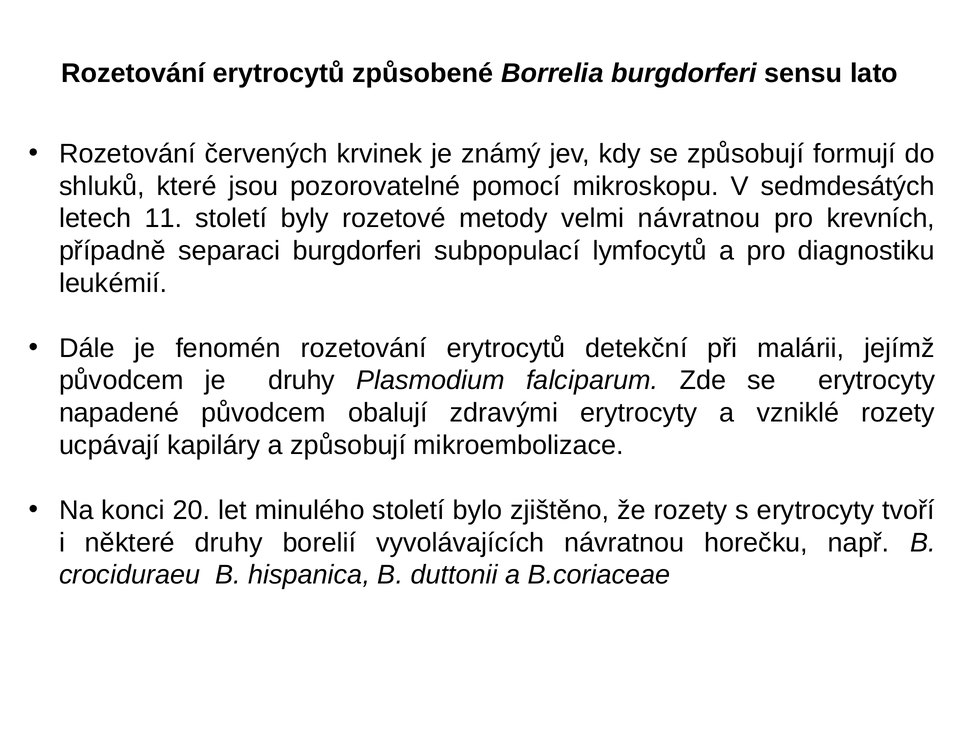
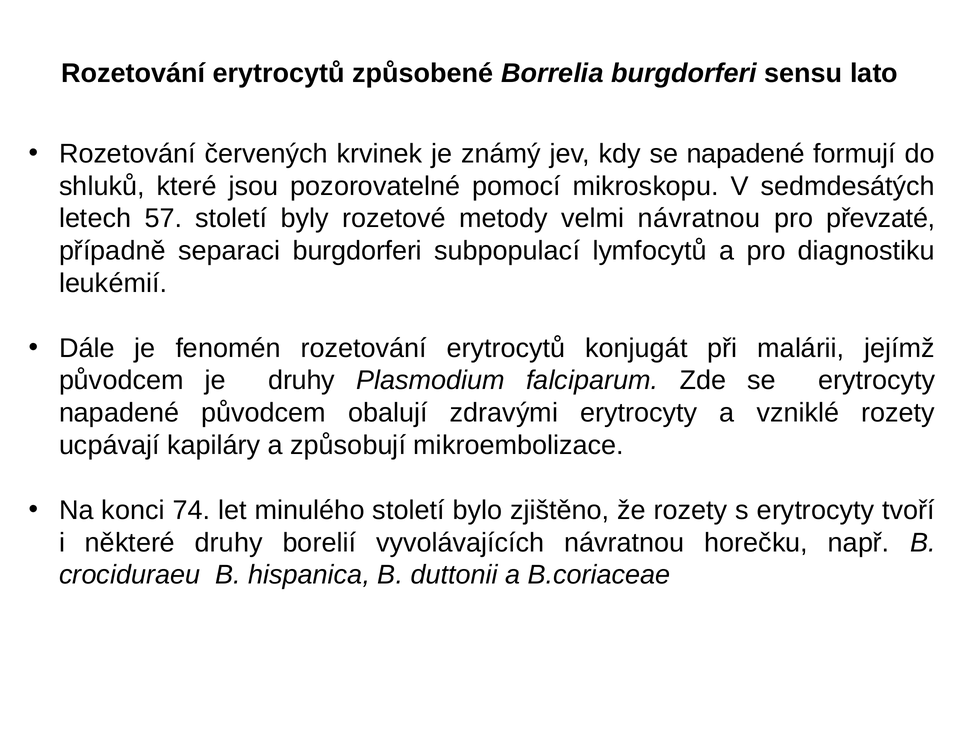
se způsobují: způsobují -> napadené (746, 154)
11: 11 -> 57 (163, 219)
krevních: krevních -> převzaté (881, 219)
detekční: detekční -> konjugát (636, 348)
20: 20 -> 74 (192, 510)
